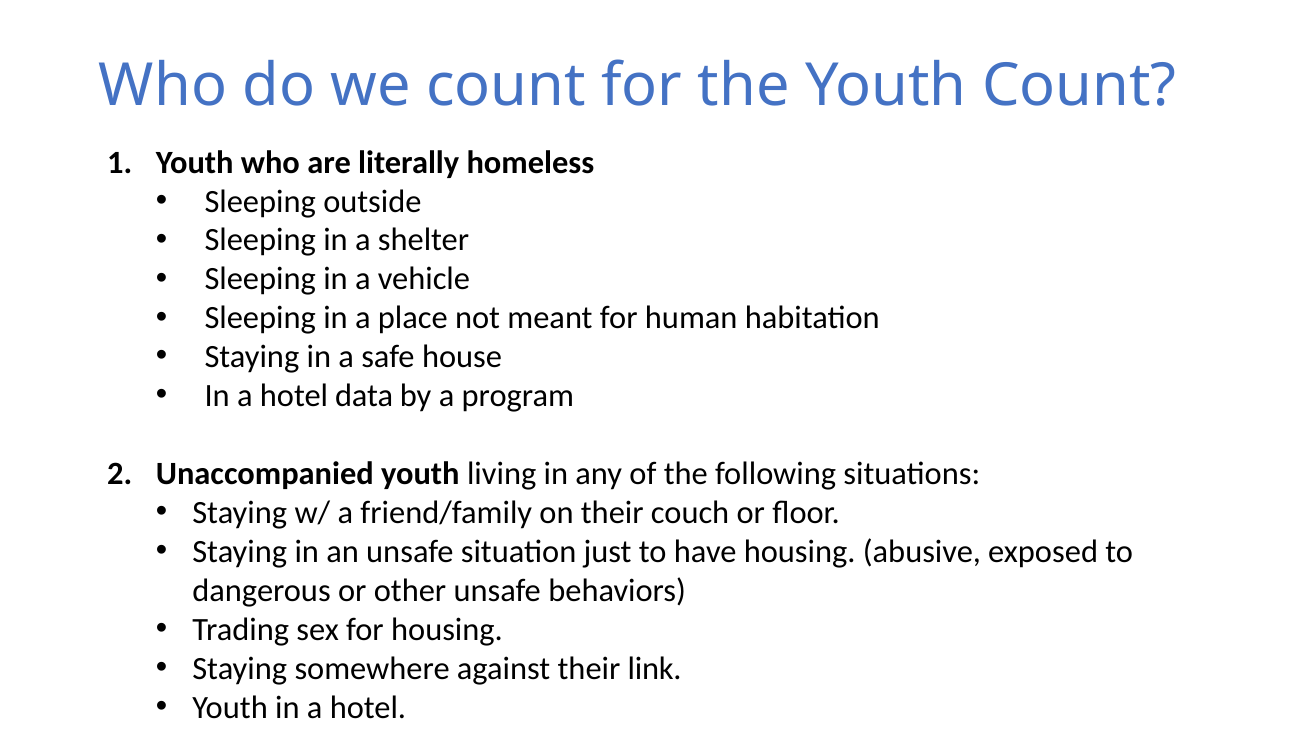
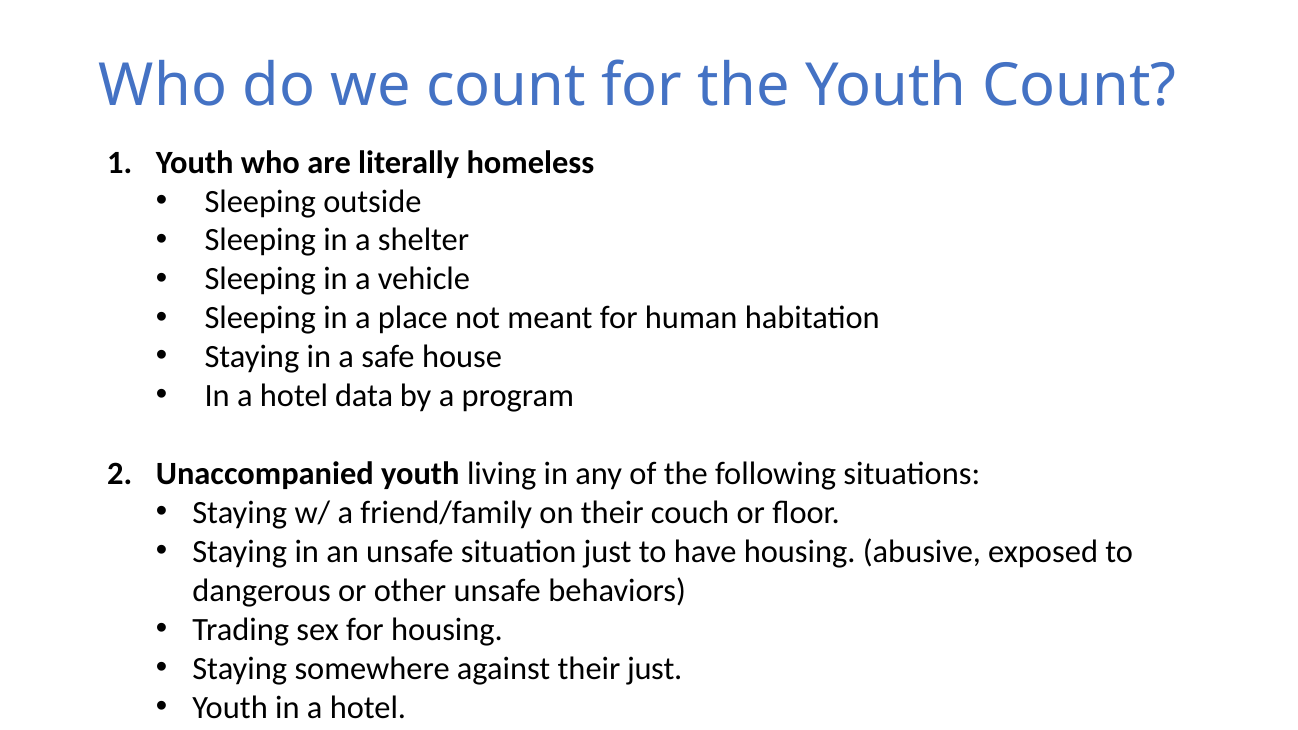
their link: link -> just (655, 669)
